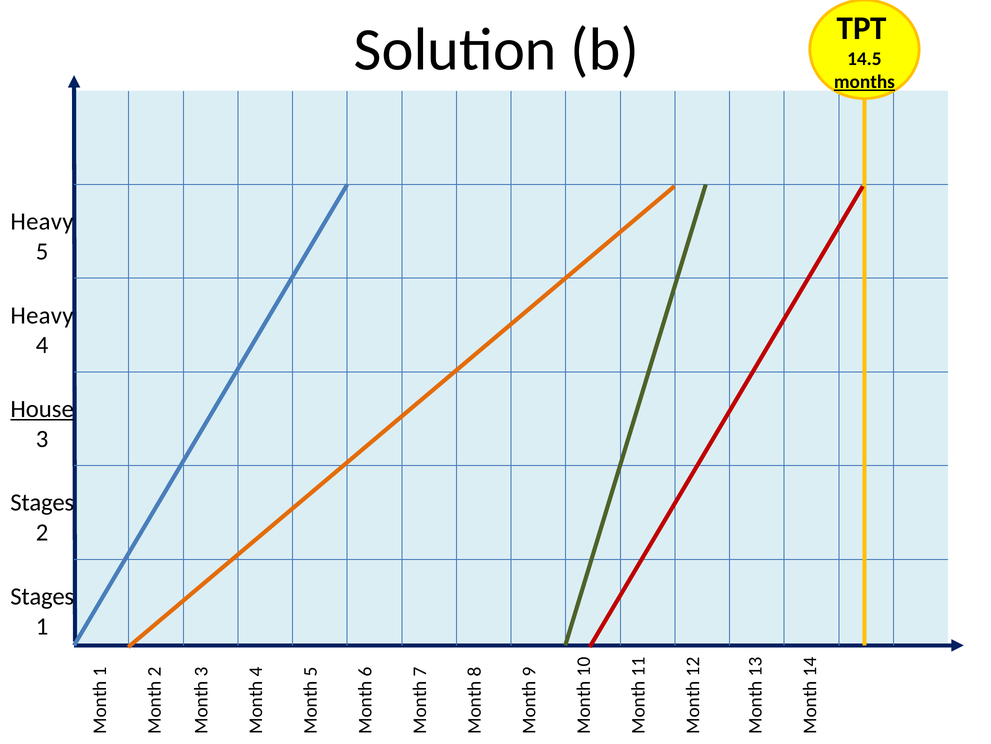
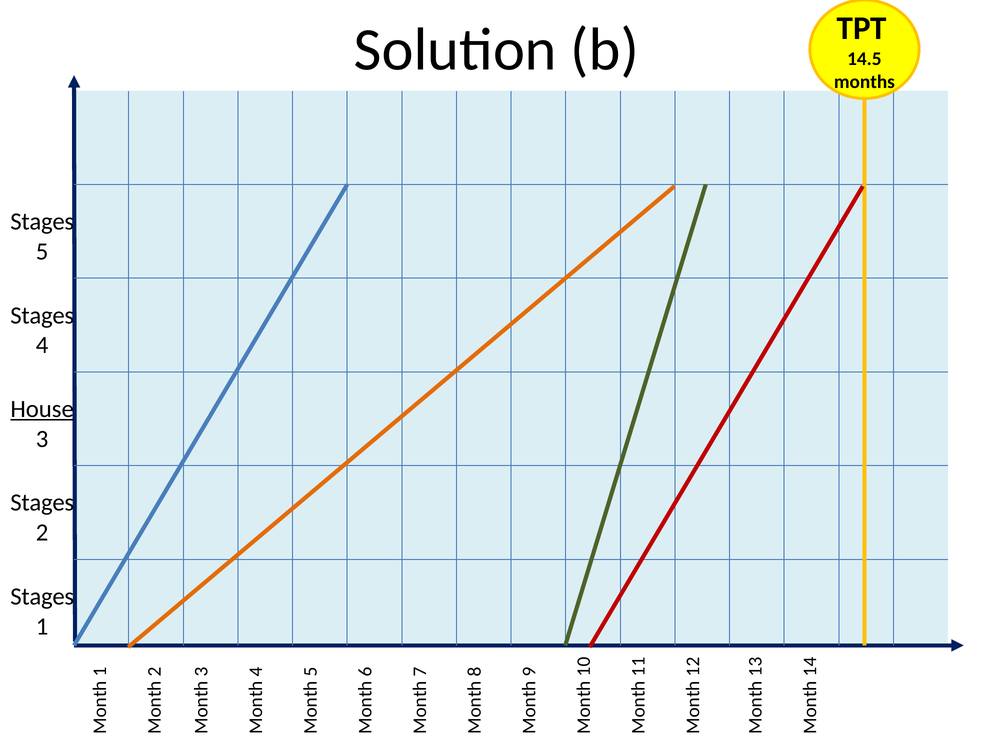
months underline: present -> none (864, 82)
Heavy: Heavy -> Stages (42, 221)
Heavy: Heavy -> Stages (42, 315)
